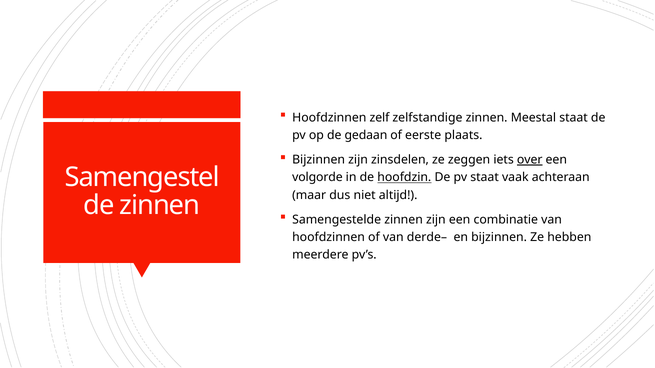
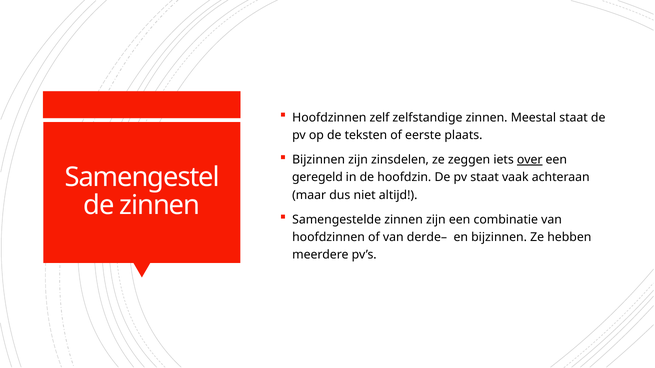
gedaan: gedaan -> teksten (366, 135)
volgorde: volgorde -> geregeld (317, 178)
hoofdzin underline: present -> none (404, 178)
